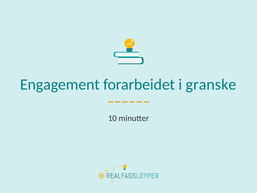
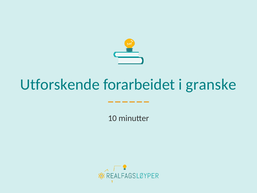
Engagement: Engagement -> Utforskende (60, 84)
